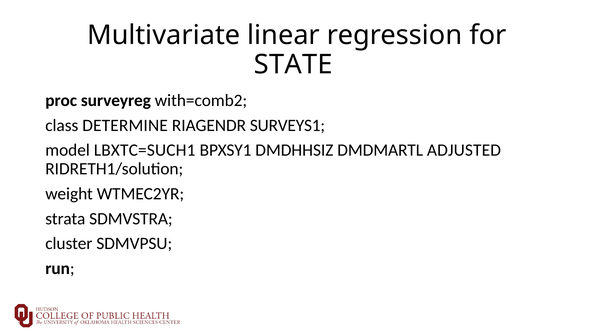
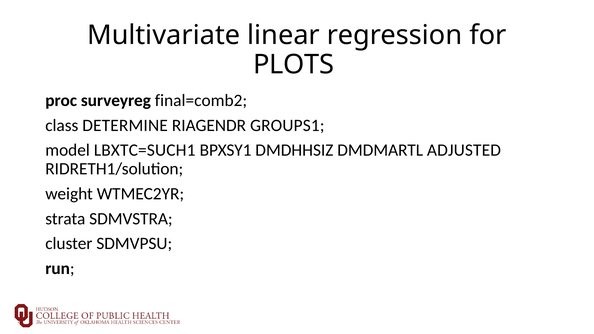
STATE: STATE -> PLOTS (294, 65)
with=comb2: with=comb2 -> final=comb2 (201, 100)
SURVEYS1: SURVEYS1 -> GROUPS1 (287, 125)
